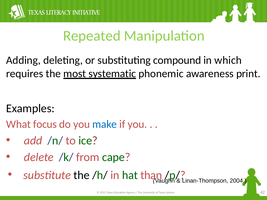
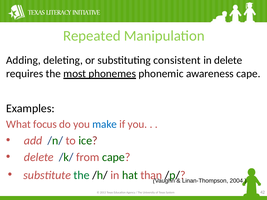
compound: compound -> consistent (177, 60)
in which: which -> delete (228, 60)
systematic: systematic -> phonemes (112, 74)
awareness print: print -> cape (248, 74)
the colour: black -> green (82, 175)
